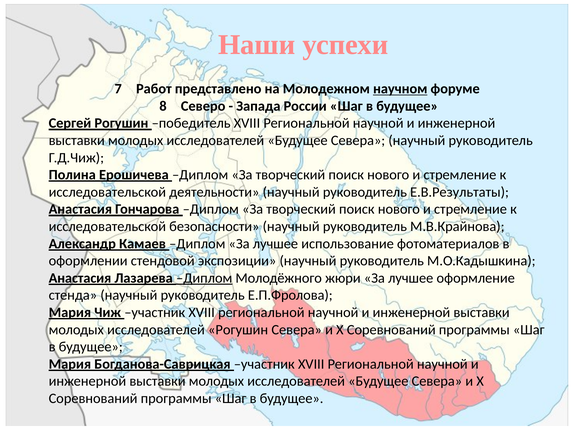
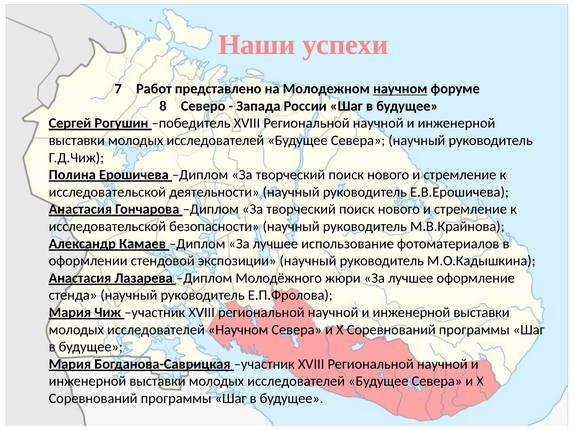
Е.В.Результаты: Е.В.Результаты -> Е.В.Ерошичева (459, 192)
Диплом underline: present -> none (204, 278)
исследователей Рогушин: Рогушин -> Научном (238, 330)
